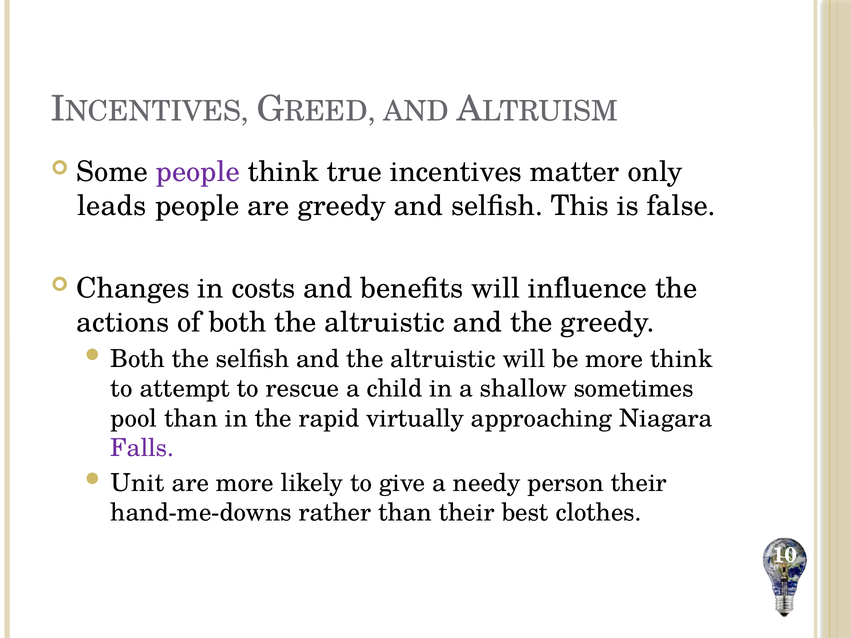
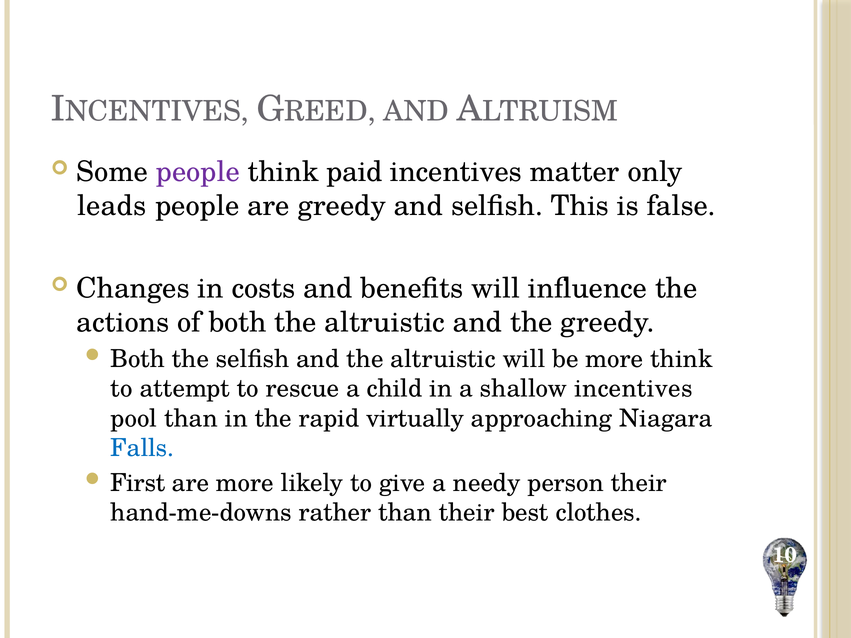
true: true -> paid (354, 172)
shallow sometimes: sometimes -> incentives (633, 389)
Falls colour: purple -> blue (142, 448)
Unit: Unit -> First (138, 483)
